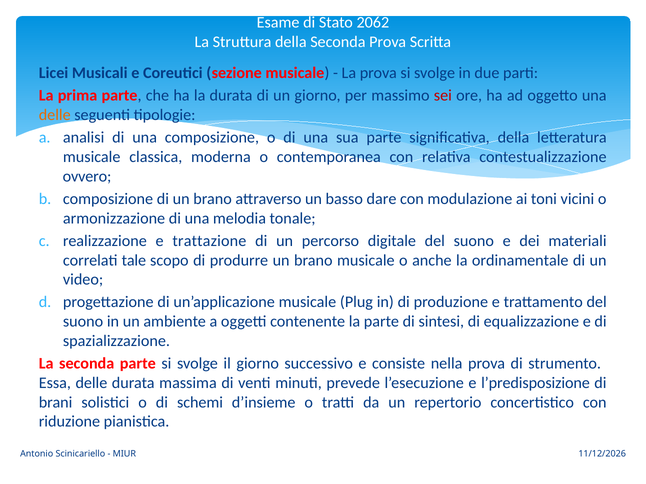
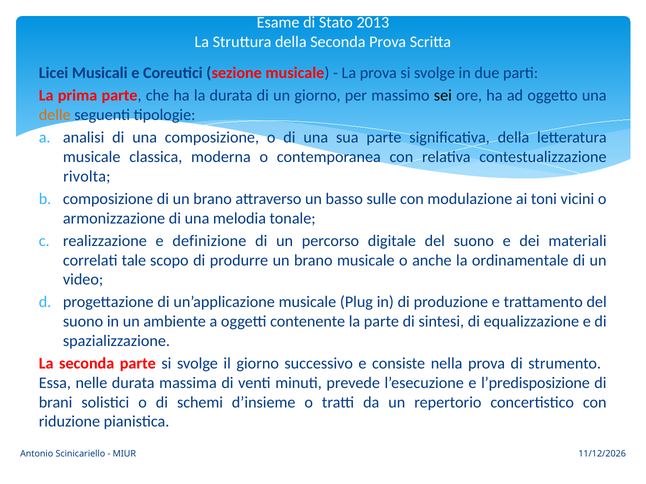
2062: 2062 -> 2013 (373, 23)
sei colour: red -> black (443, 96)
ovvero: ovvero -> rivolta (87, 177)
dare: dare -> sulle (382, 199)
trattazione: trattazione -> definizione (209, 241)
Essa delle: delle -> nelle (91, 383)
